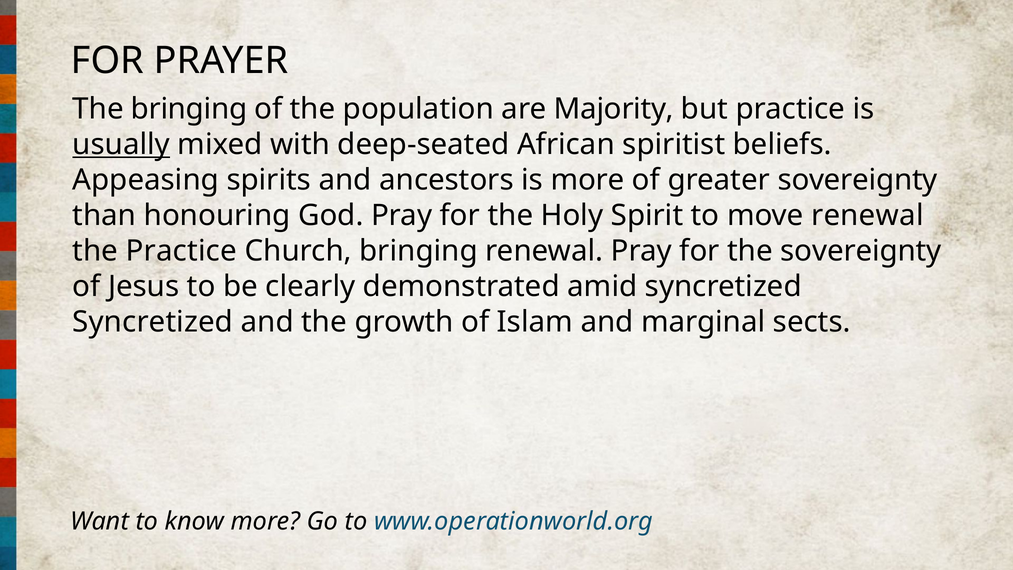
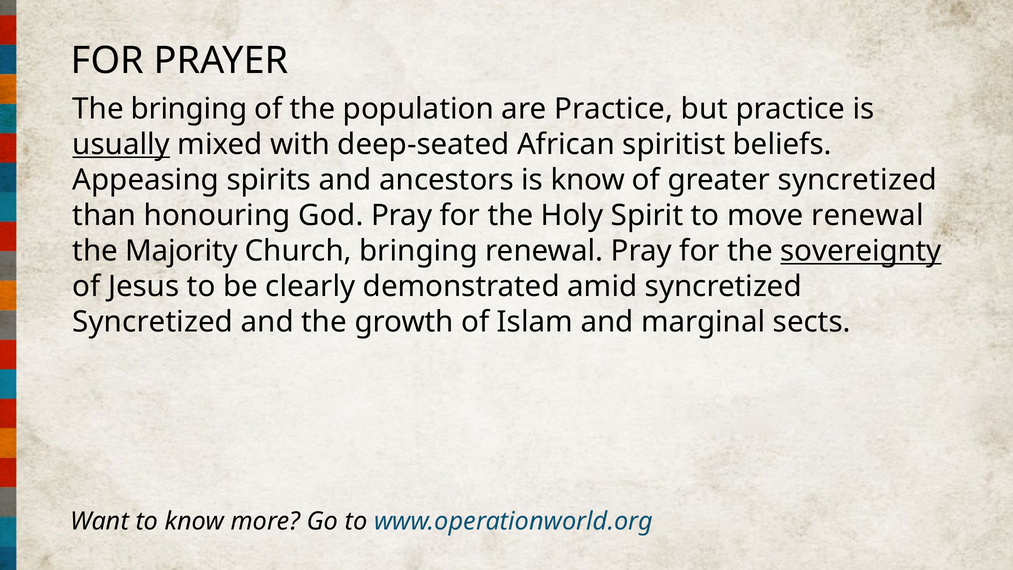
are Majority: Majority -> Practice (614, 109)
is more: more -> know (588, 180)
greater sovereignty: sovereignty -> syncretized (857, 180)
the Practice: Practice -> Majority (181, 251)
sovereignty underline: none -> present (861, 251)
